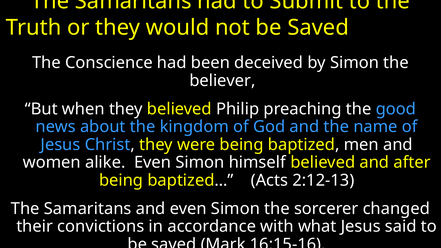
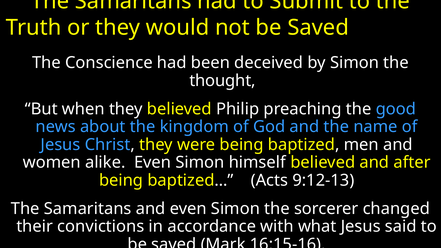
believer: believer -> thought (222, 81)
2:12-13: 2:12-13 -> 9:12-13 (323, 180)
